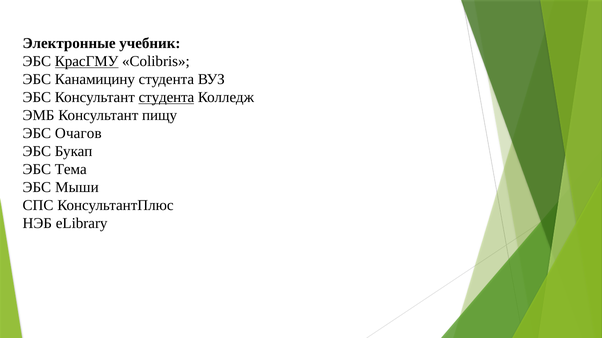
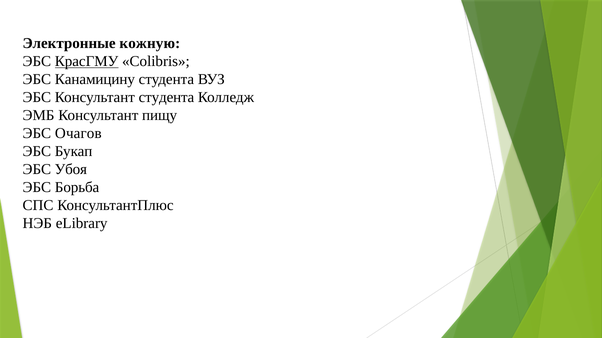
учебник: учебник -> кожную (150, 43)
студента underline: present -> none (166, 97)
Тема: Тема -> Убоя (71, 170)
Мыши: Мыши -> Борьба (77, 188)
